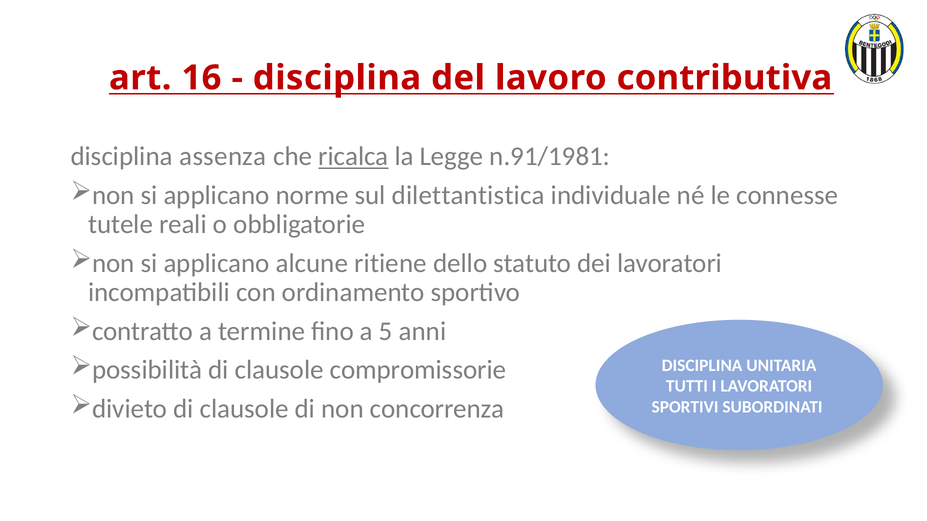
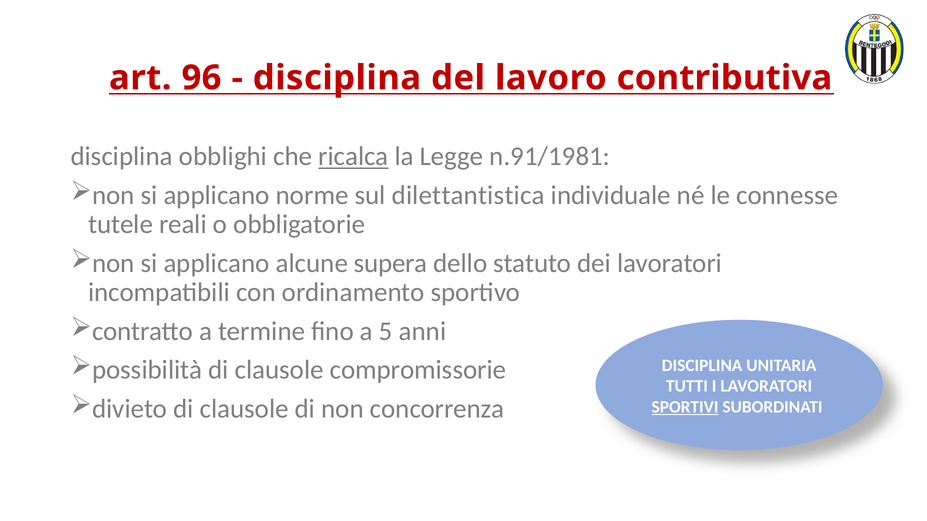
16: 16 -> 96 (201, 78)
assenza: assenza -> obblighi (223, 157)
ritiene: ritiene -> supera (391, 263)
SPORTIVI underline: none -> present (685, 407)
